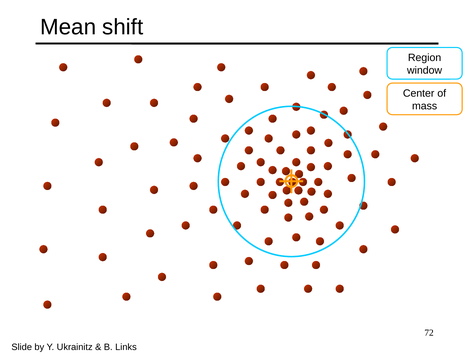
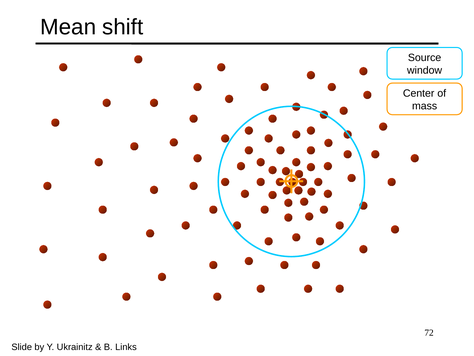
Region: Region -> Source (425, 58)
